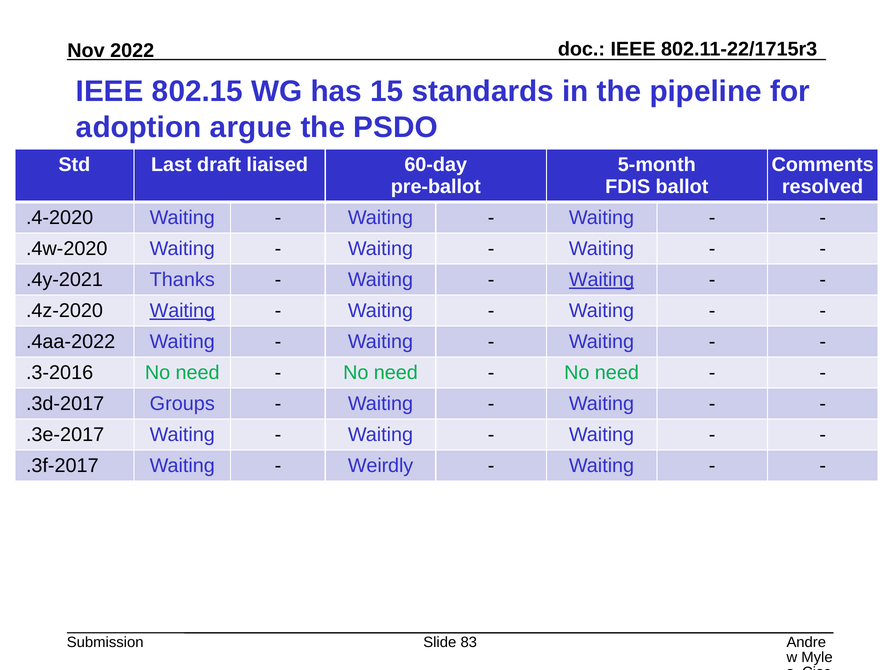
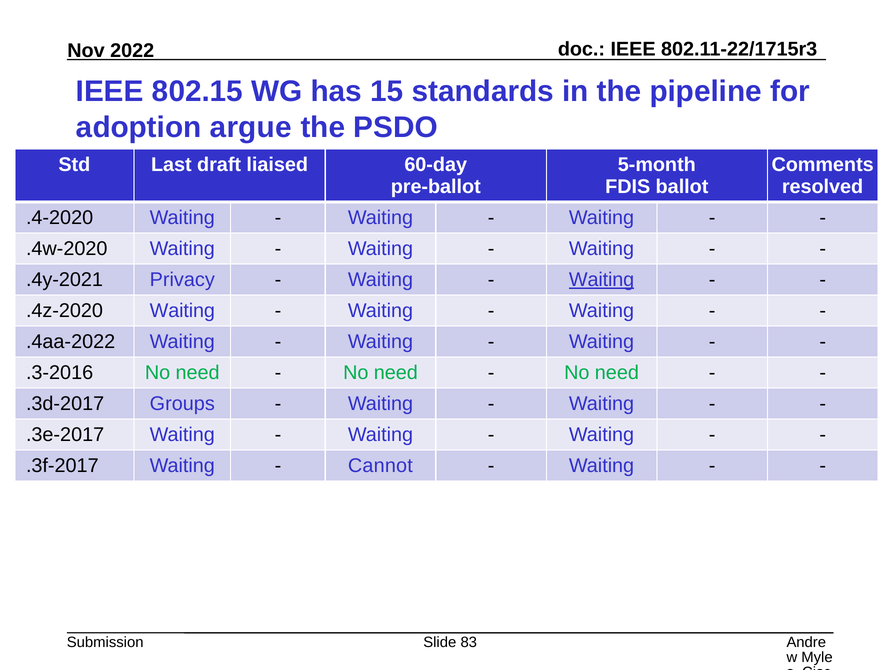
Thanks: Thanks -> Privacy (182, 280)
Waiting underline: present -> none (182, 311)
Weirdly: Weirdly -> Cannot (380, 466)
